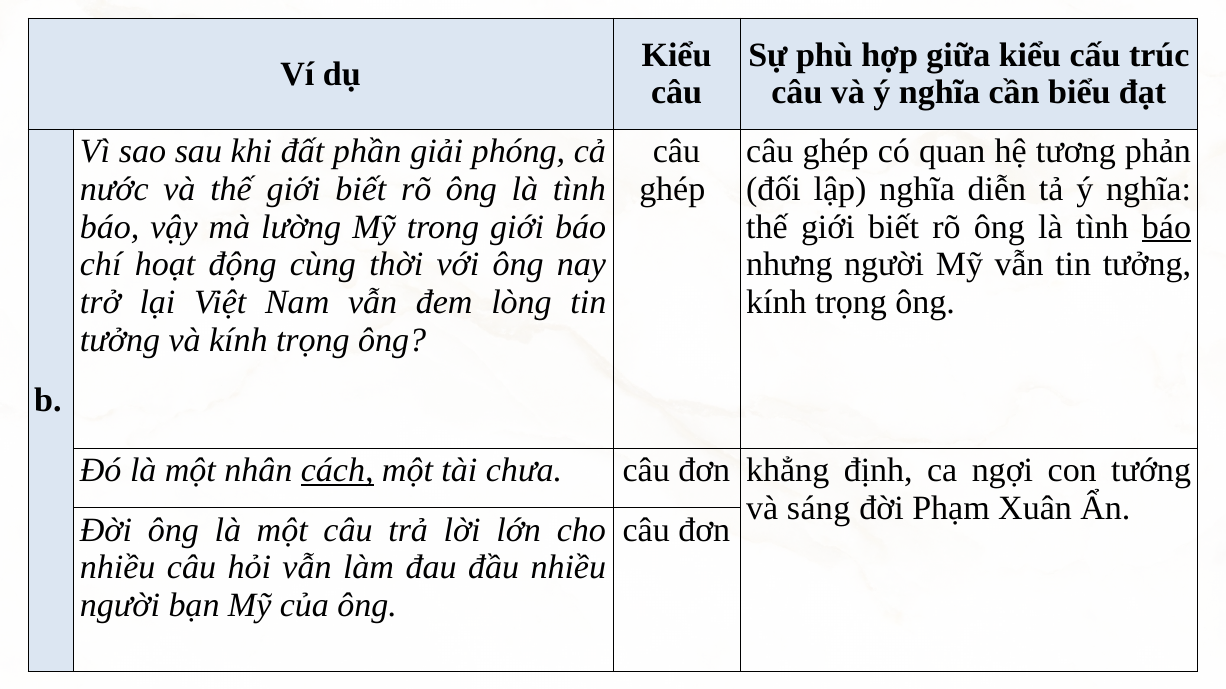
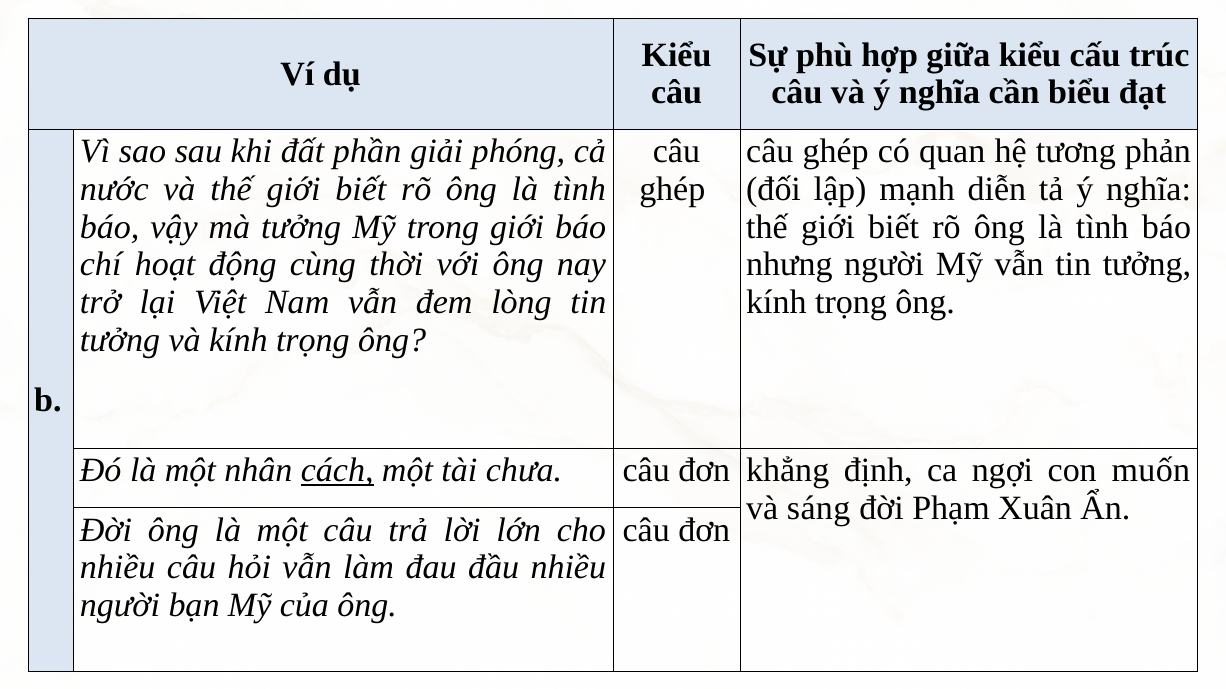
lập nghĩa: nghĩa -> mạnh (917, 189)
mà lường: lường -> tưởng (301, 227)
báo underline: present -> none (1167, 227)
tướng: tướng -> muốn (1151, 471)
